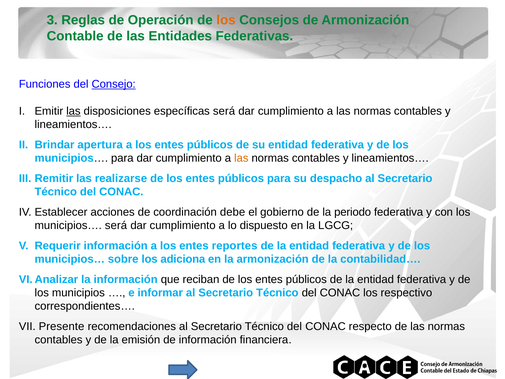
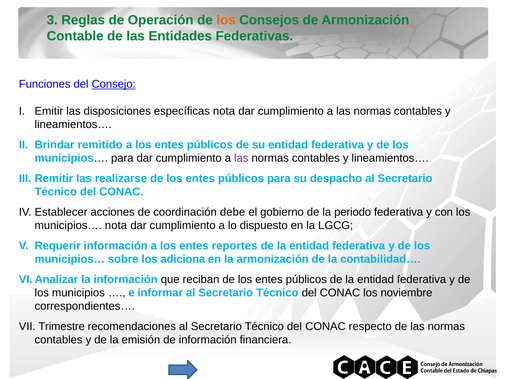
las underline: present -> none (73, 111)
específicas será: será -> nota (224, 111)
apertura: apertura -> remitido (100, 145)
las colour: orange -> purple (241, 158)
municipios… será: será -> nota (116, 225)
respectivo: respectivo -> noviembre (406, 293)
Presente: Presente -> Trimestre (62, 326)
